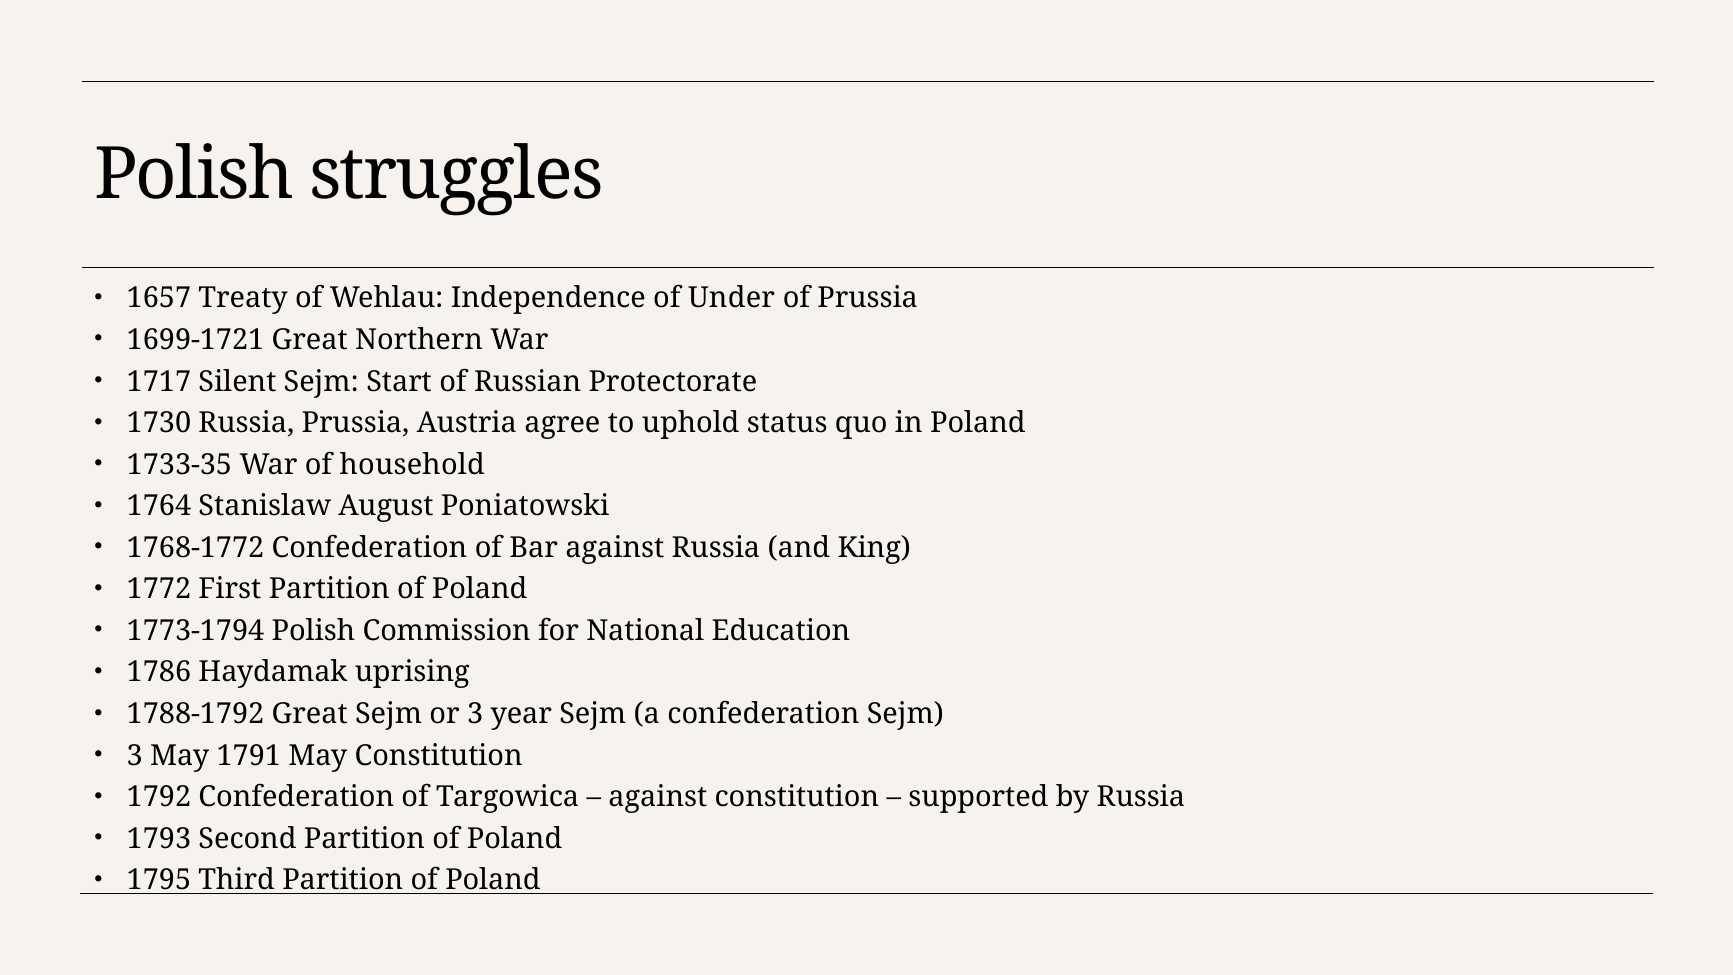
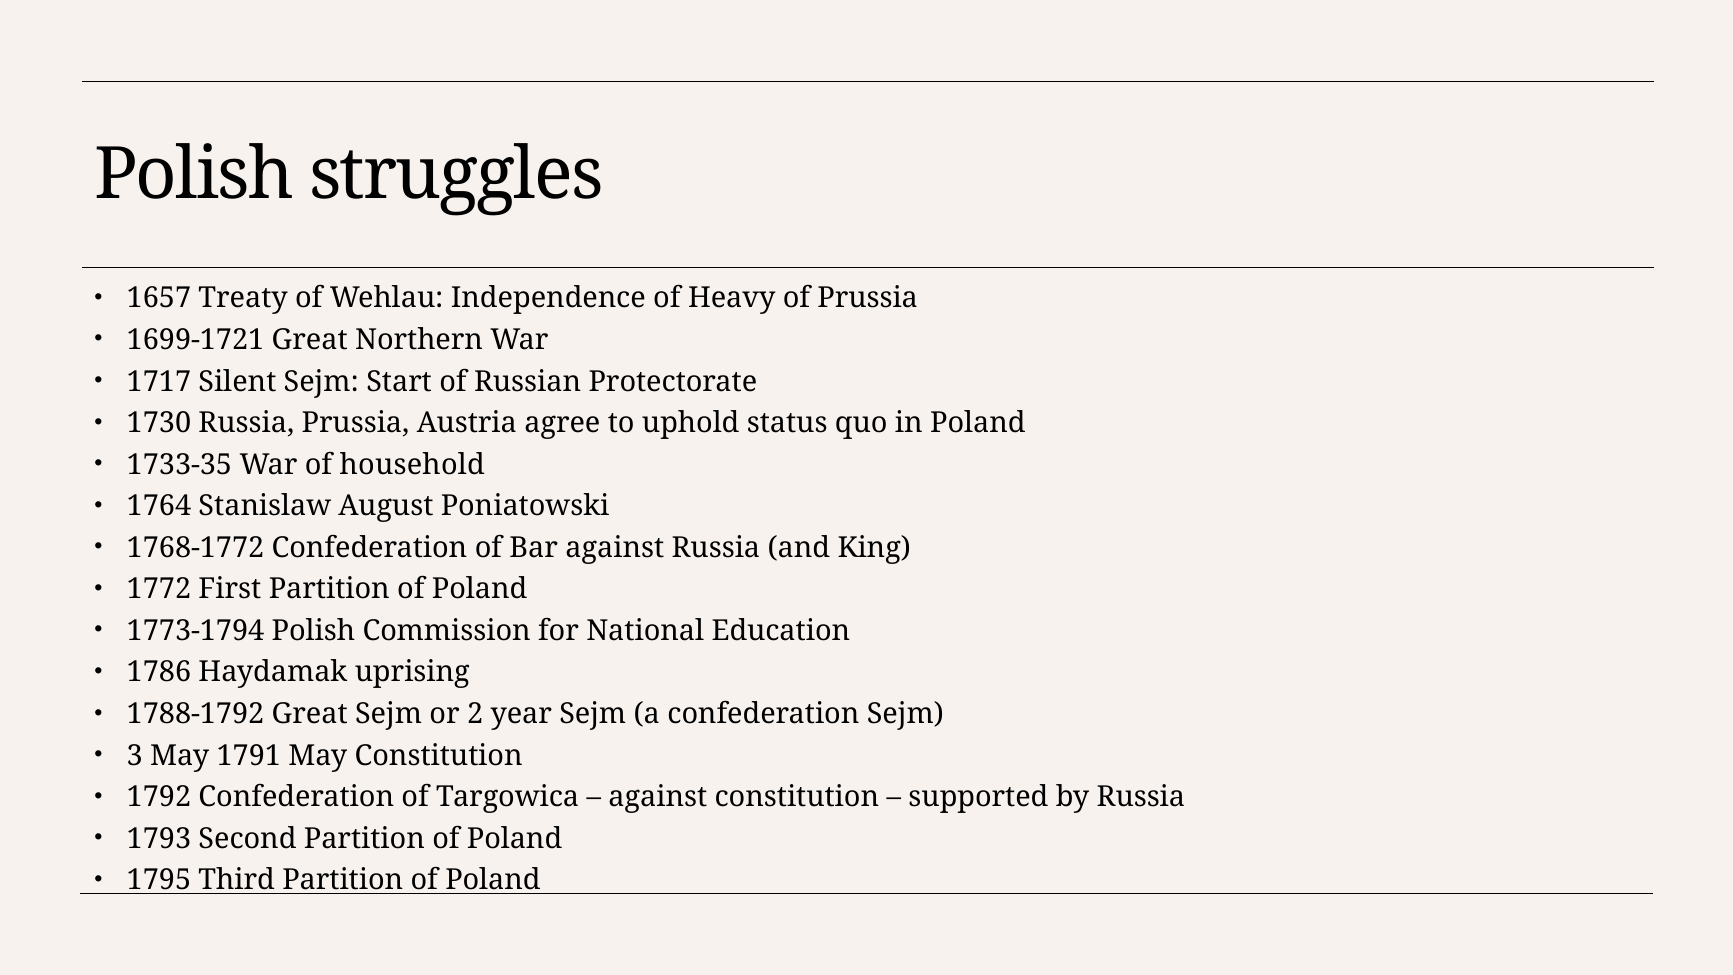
Under: Under -> Heavy (732, 298)
or 3: 3 -> 2 (475, 714)
